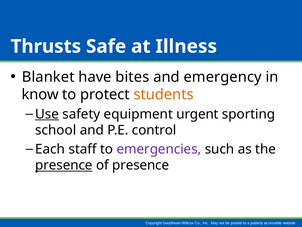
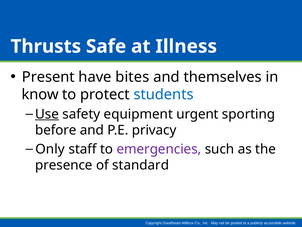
Blanket: Blanket -> Present (48, 77)
emergency: emergency -> themselves (223, 77)
students colour: orange -> blue (164, 94)
school: school -> before (56, 130)
control: control -> privacy (154, 130)
Each: Each -> Only (50, 149)
presence underline: present -> none (64, 165)
of presence: presence -> standard (141, 165)
